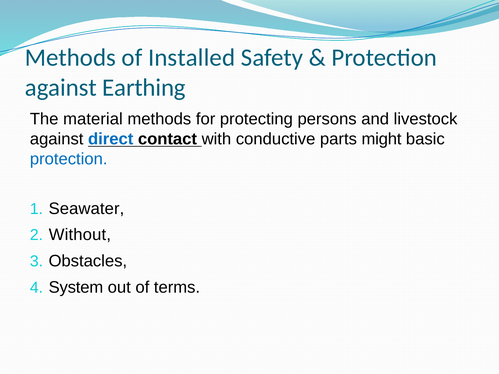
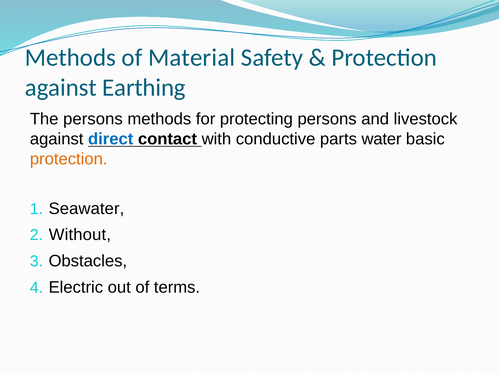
Installed: Installed -> Material (192, 58)
The material: material -> persons (93, 119)
might: might -> water (382, 139)
protection colour: blue -> orange (69, 159)
System: System -> Electric (76, 287)
